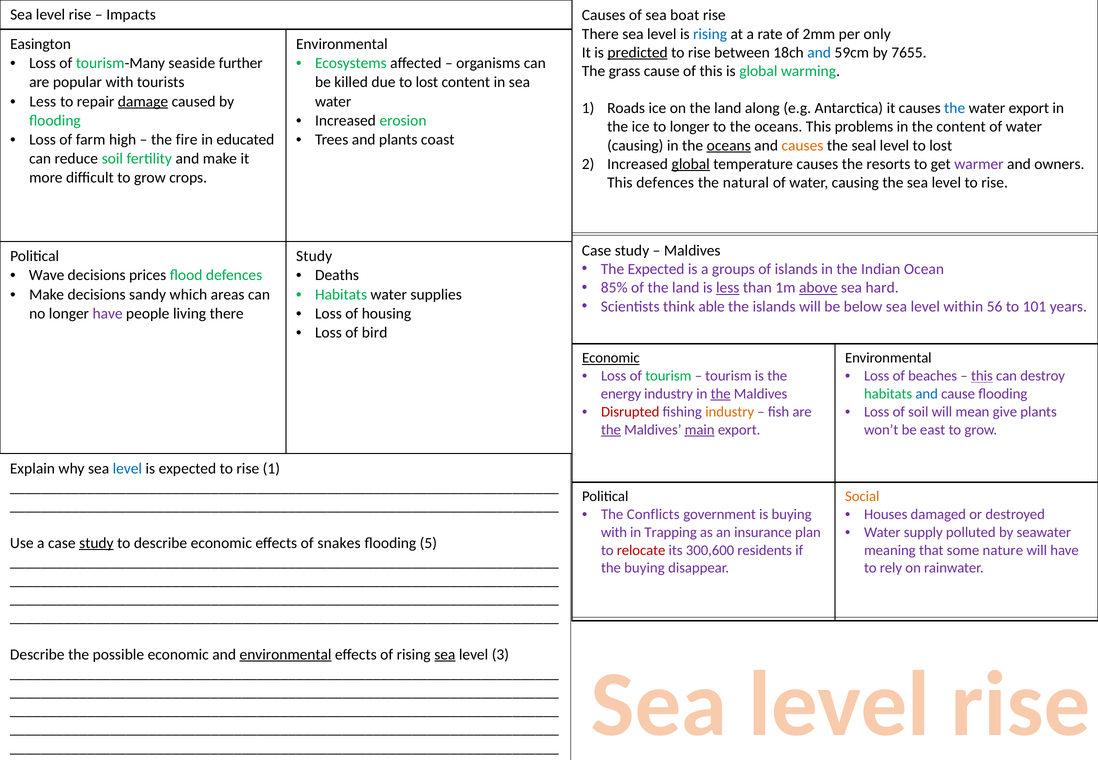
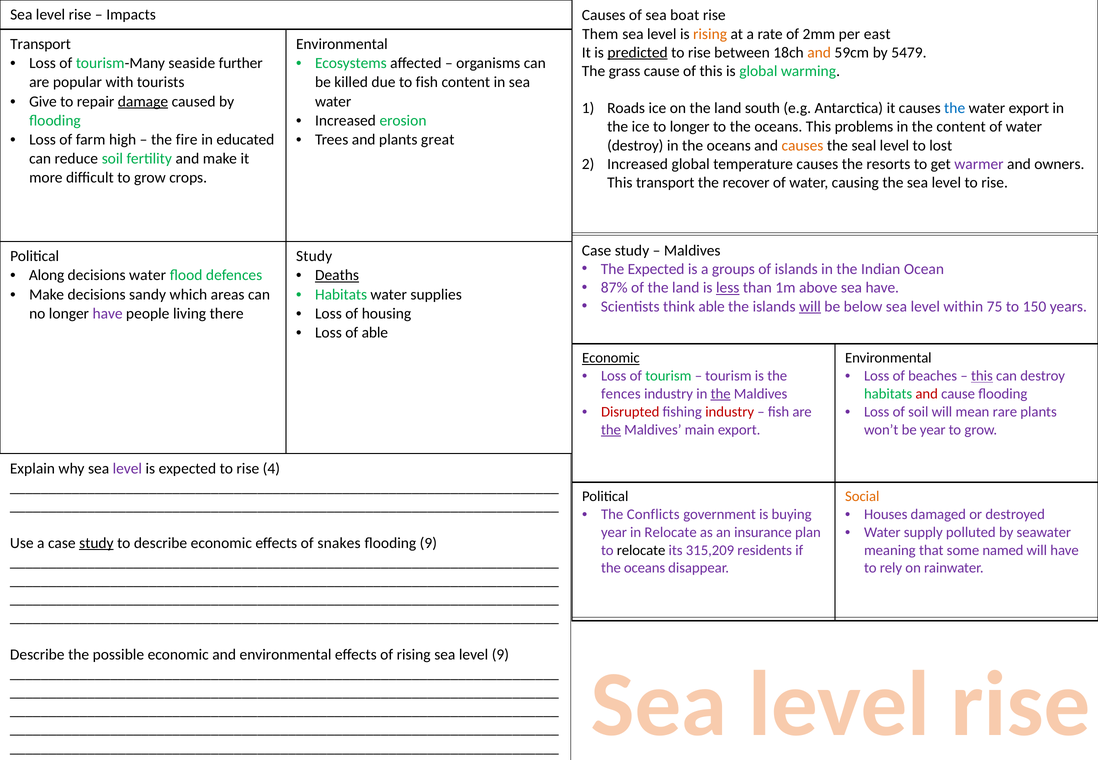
There: There -> Them (600, 34)
rising colour: blue -> orange (710, 34)
only: only -> east (877, 34)
Easington: Easington -> Transport (41, 44)
and colour: blue -> orange (819, 53)
7655: 7655 -> 5479 (909, 53)
due to lost: lost -> fish (427, 82)
Less: Less -> Give (43, 101)
along: along -> south (762, 108)
coast: coast -> great (438, 140)
causing: causing -> destroy (635, 145)
oceans underline: present -> none (729, 145)
global underline: present -> none (691, 164)
This defences: defences -> transport (665, 183)
natural: natural -> recover (746, 183)
Wave: Wave -> Along (47, 275)
decisions prices: prices -> water (148, 275)
Deaths underline: none -> present (337, 275)
85%: 85% -> 87% (614, 288)
above underline: present -> none (818, 288)
sea hard: hard -> have (882, 288)
will underline: none -> present (810, 306)
56: 56 -> 75 (995, 306)
101: 101 -> 150 (1034, 306)
of bird: bird -> able (375, 333)
energy: energy -> fences (621, 394)
and colour: blue -> red (927, 394)
industry colour: orange -> red (730, 412)
give: give -> rare (1005, 412)
main underline: present -> none (700, 430)
be east: east -> year (933, 430)
level colour: blue -> purple (127, 469)
rise 1: 1 -> 4 (271, 469)
with: with -> year (614, 532)
in Trapping: Trapping -> Relocate (671, 532)
flooding 5: 5 -> 9 (428, 543)
relocate colour: red -> black (641, 550)
300,600: 300,600 -> 315,209 (710, 550)
nature: nature -> named (1003, 550)
buying: buying -> oceans (645, 568)
environmental underline: present -> none (286, 655)
sea underline: present -> none (445, 655)
level 3: 3 -> 9 (500, 655)
